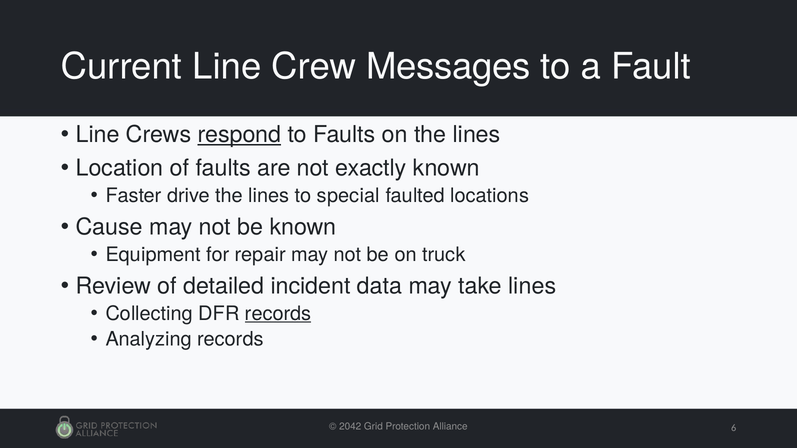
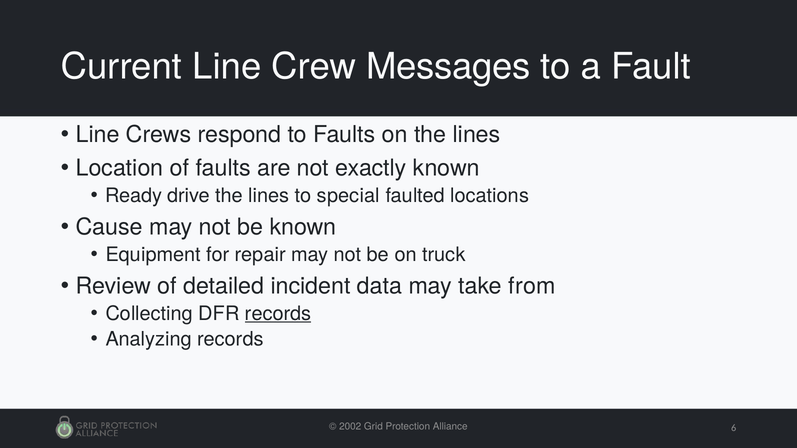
respond underline: present -> none (239, 135)
Faster: Faster -> Ready (134, 196)
take lines: lines -> from (532, 286)
2042: 2042 -> 2002 (350, 427)
